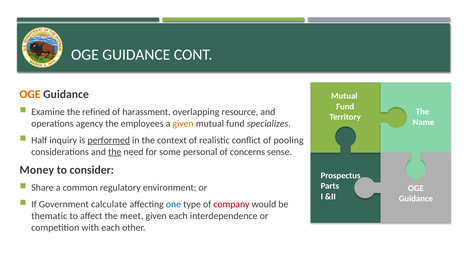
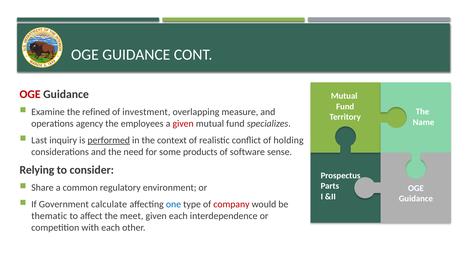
OGE colour: orange -> red (30, 94)
harassment: harassment -> investment (146, 112)
resource: resource -> measure (240, 112)
given colour: orange -> red (183, 123)
Half: Half -> Last (39, 140)
pooling: pooling -> holding (289, 140)
the underline: present -> none (115, 152)
personal: personal -> products (200, 152)
concerns: concerns -> software (247, 152)
Money: Money -> Relying (37, 170)
